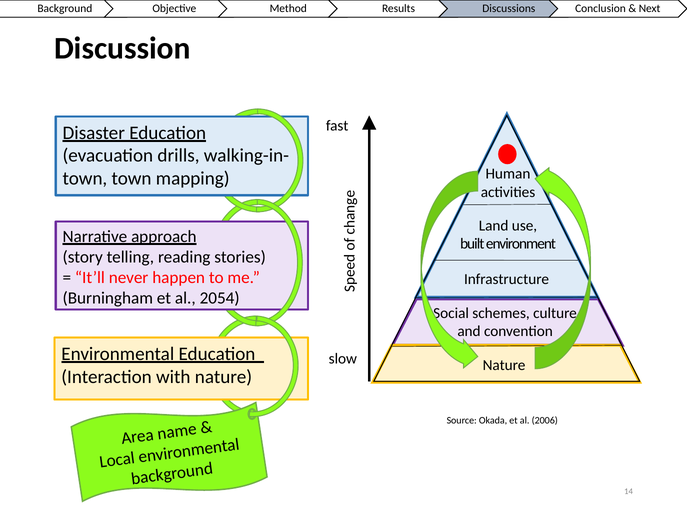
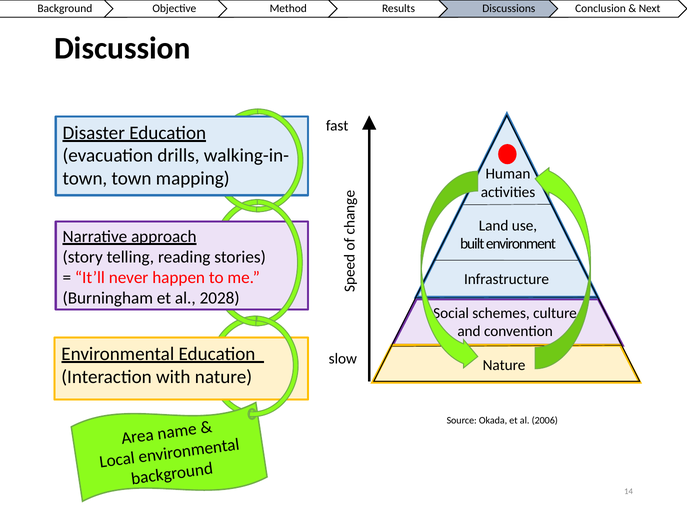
2054: 2054 -> 2028 (220, 298)
